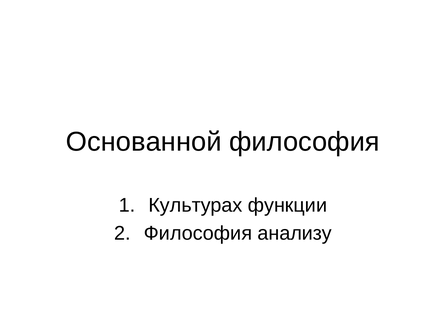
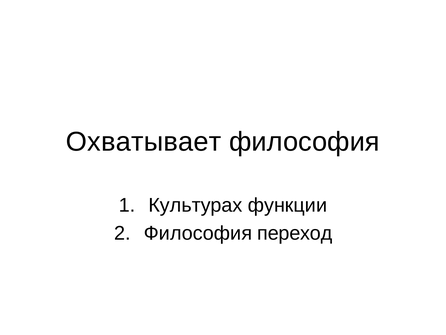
Основанной: Основанной -> Охватывает (144, 142)
анализу: анализу -> переход (295, 233)
